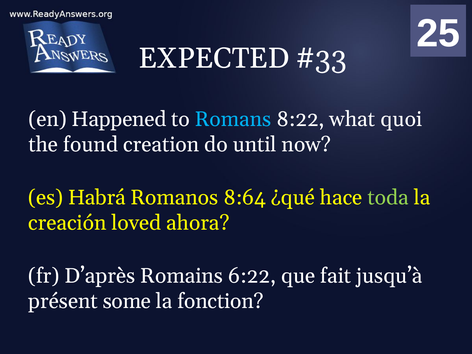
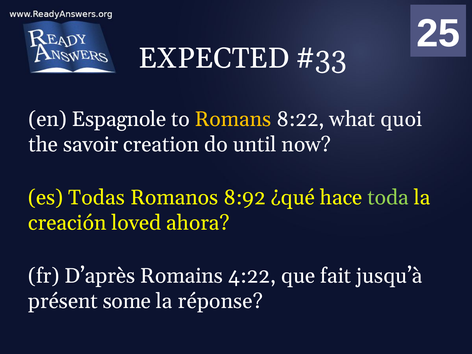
Happened: Happened -> Espagnole (119, 119)
Romans colour: light blue -> yellow (233, 119)
found: found -> savoir (91, 145)
Habrá: Habrá -> Todas (97, 198)
8:64: 8:64 -> 8:92 (245, 198)
6:22: 6:22 -> 4:22 (252, 276)
fonction: fonction -> réponse (220, 301)
